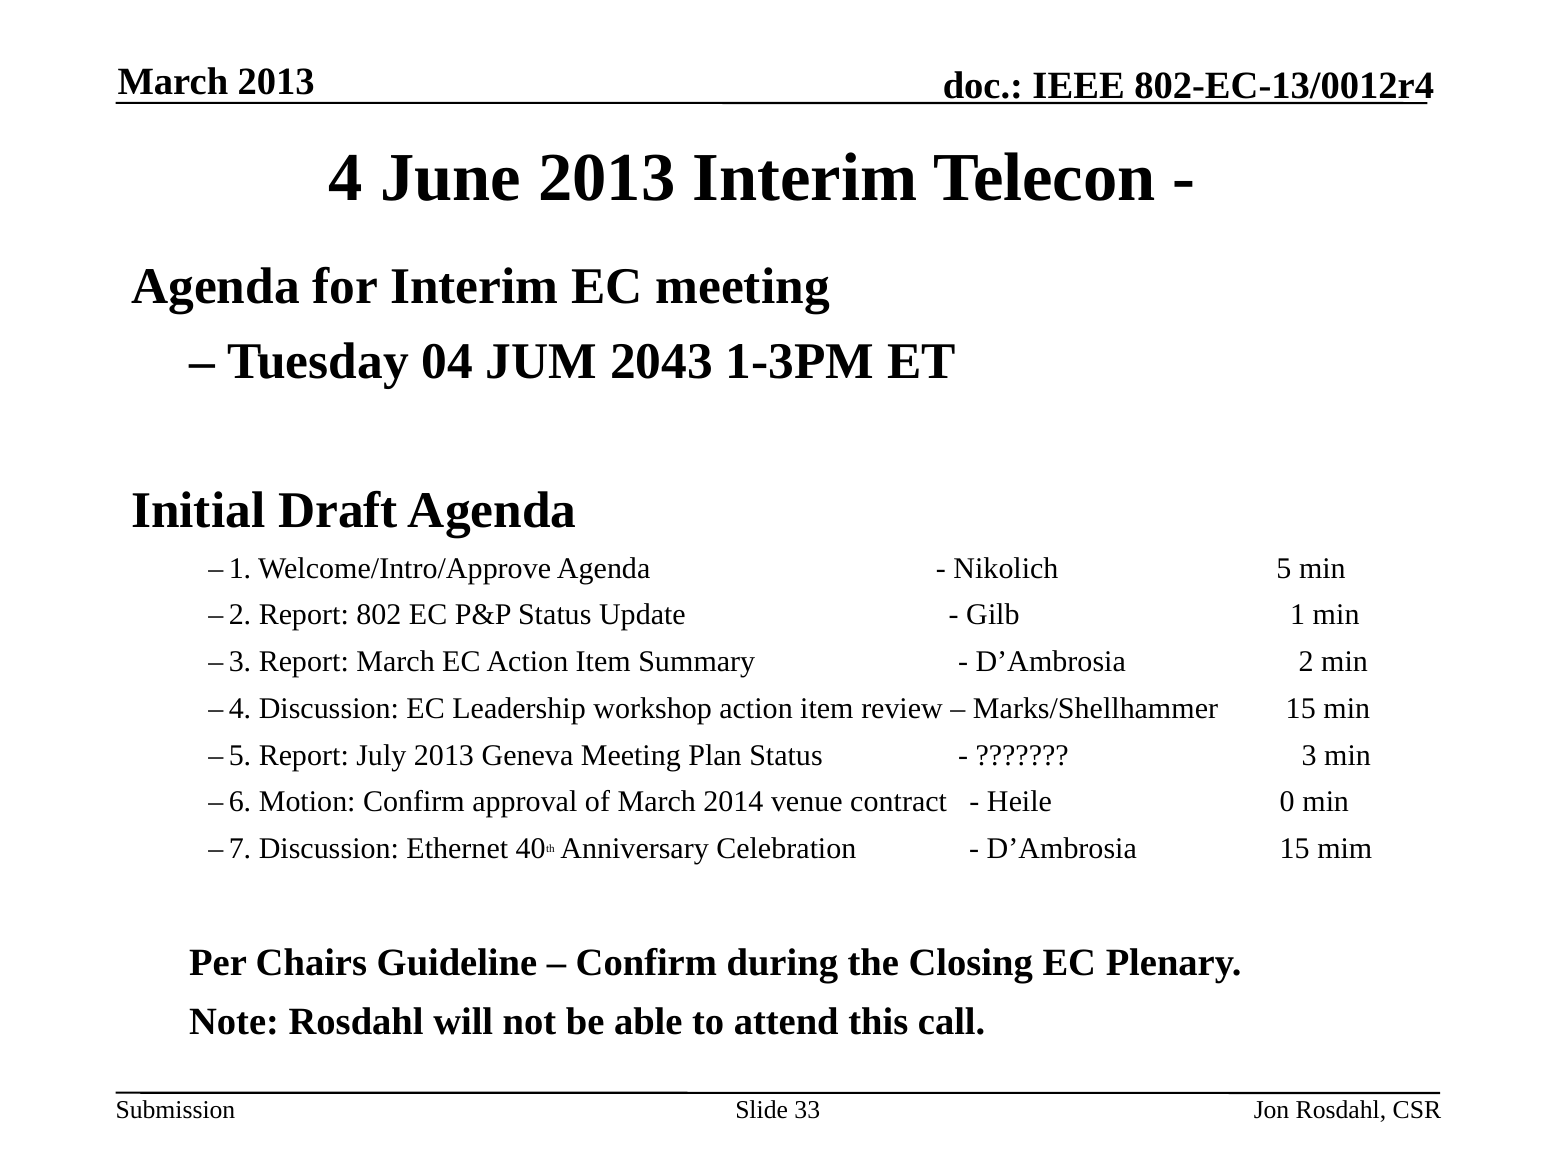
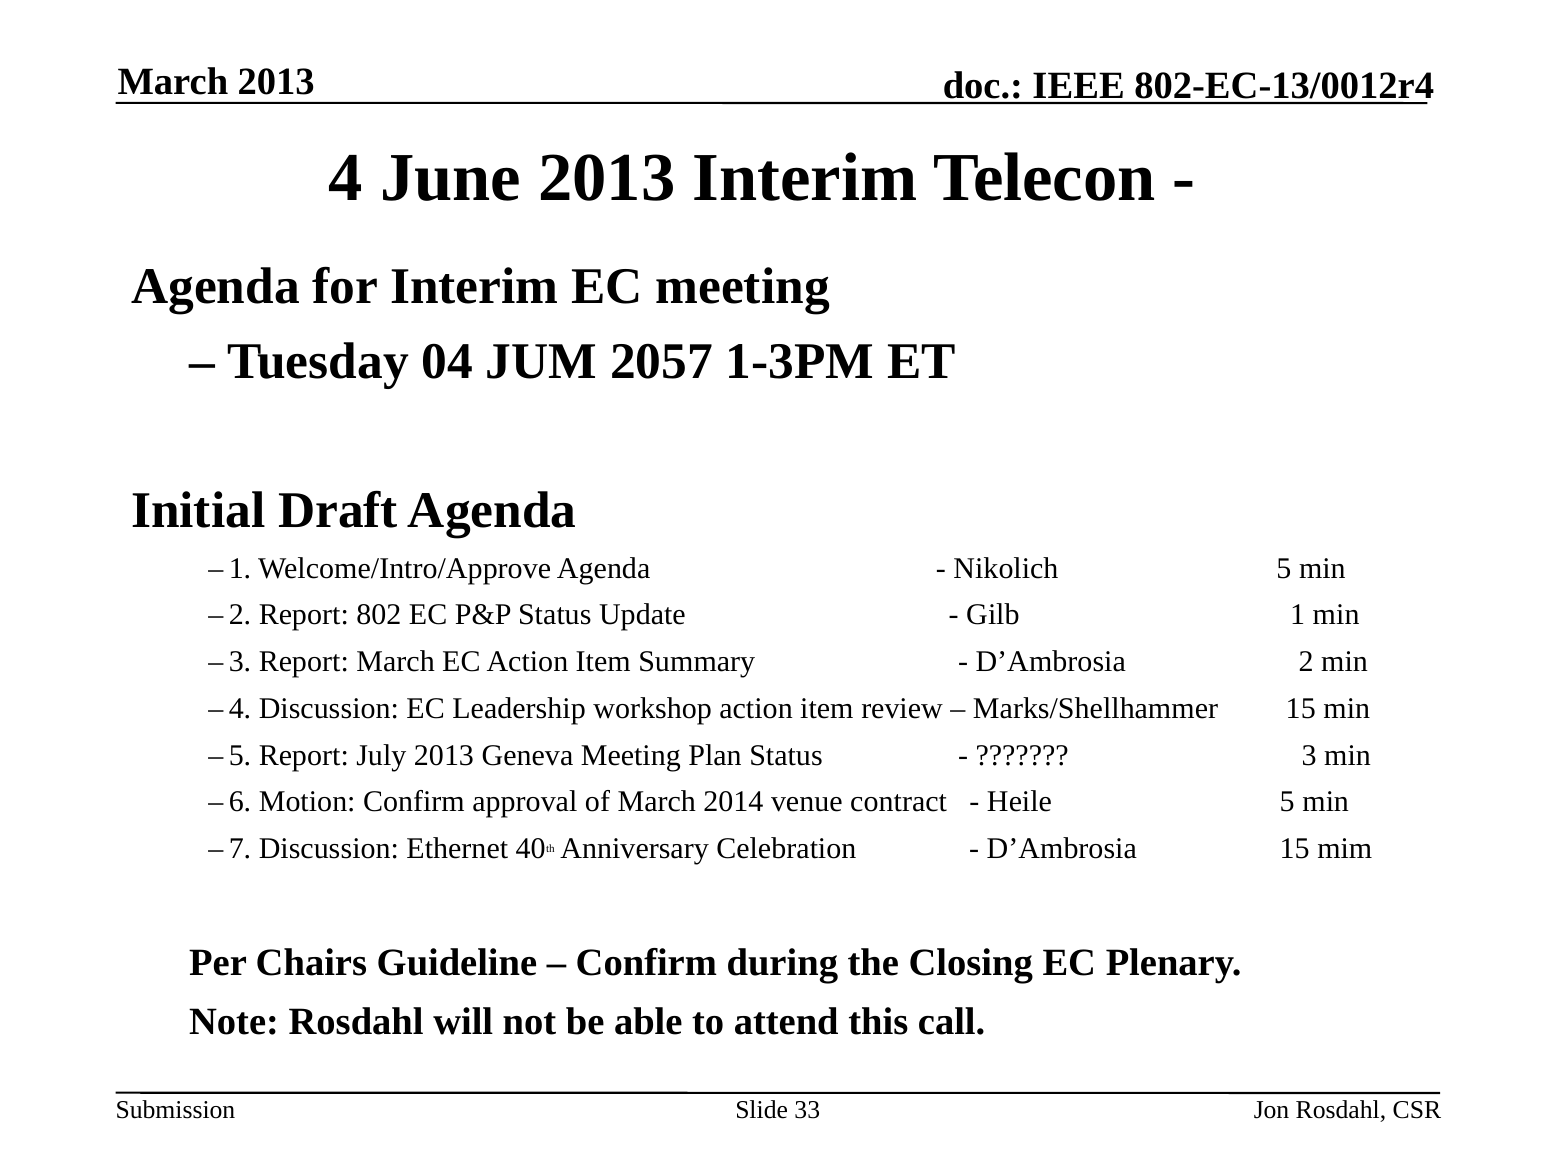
2043: 2043 -> 2057 (661, 361)
Heile 0: 0 -> 5 (1287, 802)
